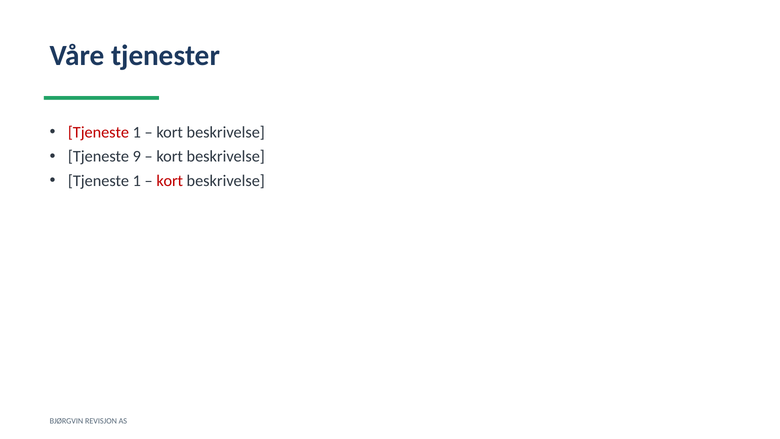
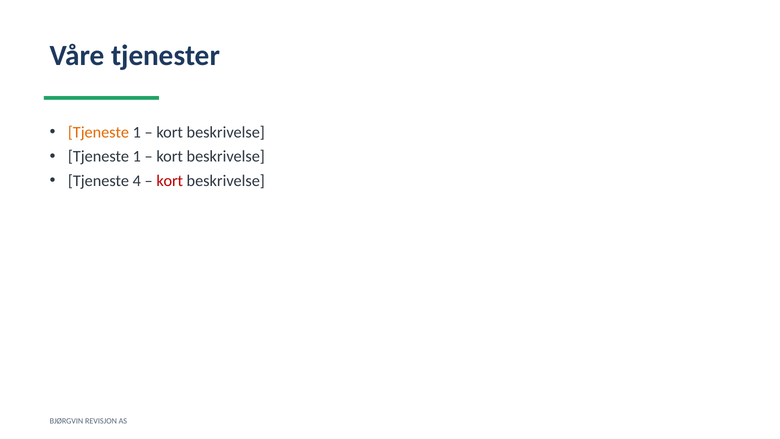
Tjeneste colour: red -> orange (98, 132)
9: 9 -> 1 (137, 156)
1: 1 -> 4 (137, 181)
